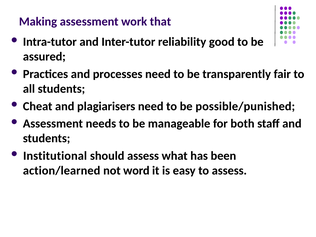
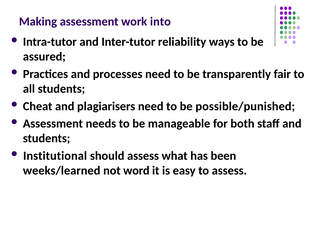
that: that -> into (160, 22)
good: good -> ways (222, 42)
action/learned: action/learned -> weeks/learned (62, 171)
